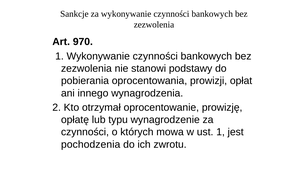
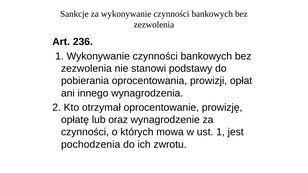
970: 970 -> 236 (83, 42)
typu: typu -> oraz (118, 120)
